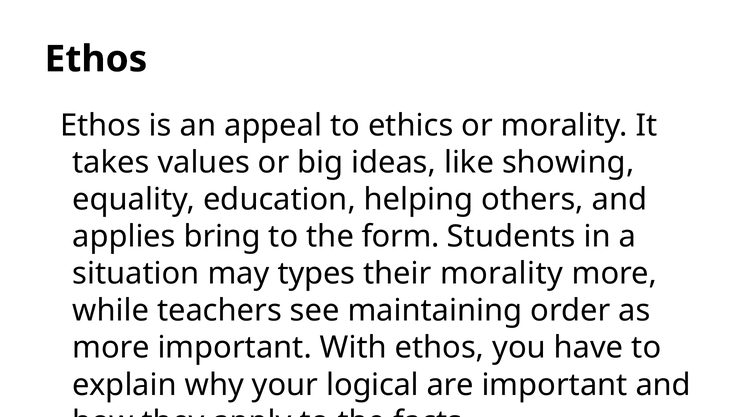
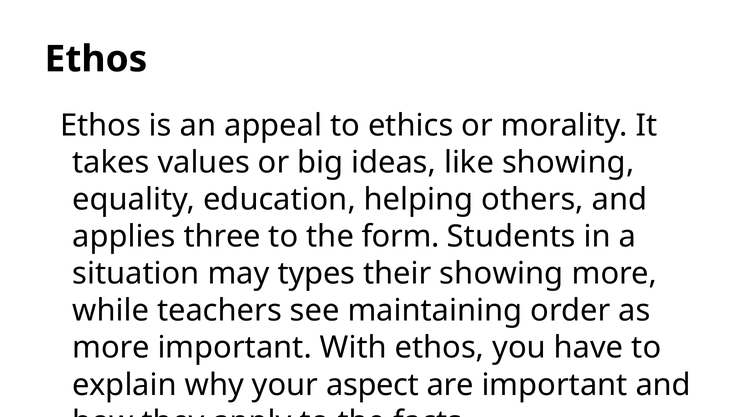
bring: bring -> three (222, 237)
their morality: morality -> showing (501, 274)
logical: logical -> aspect (373, 385)
